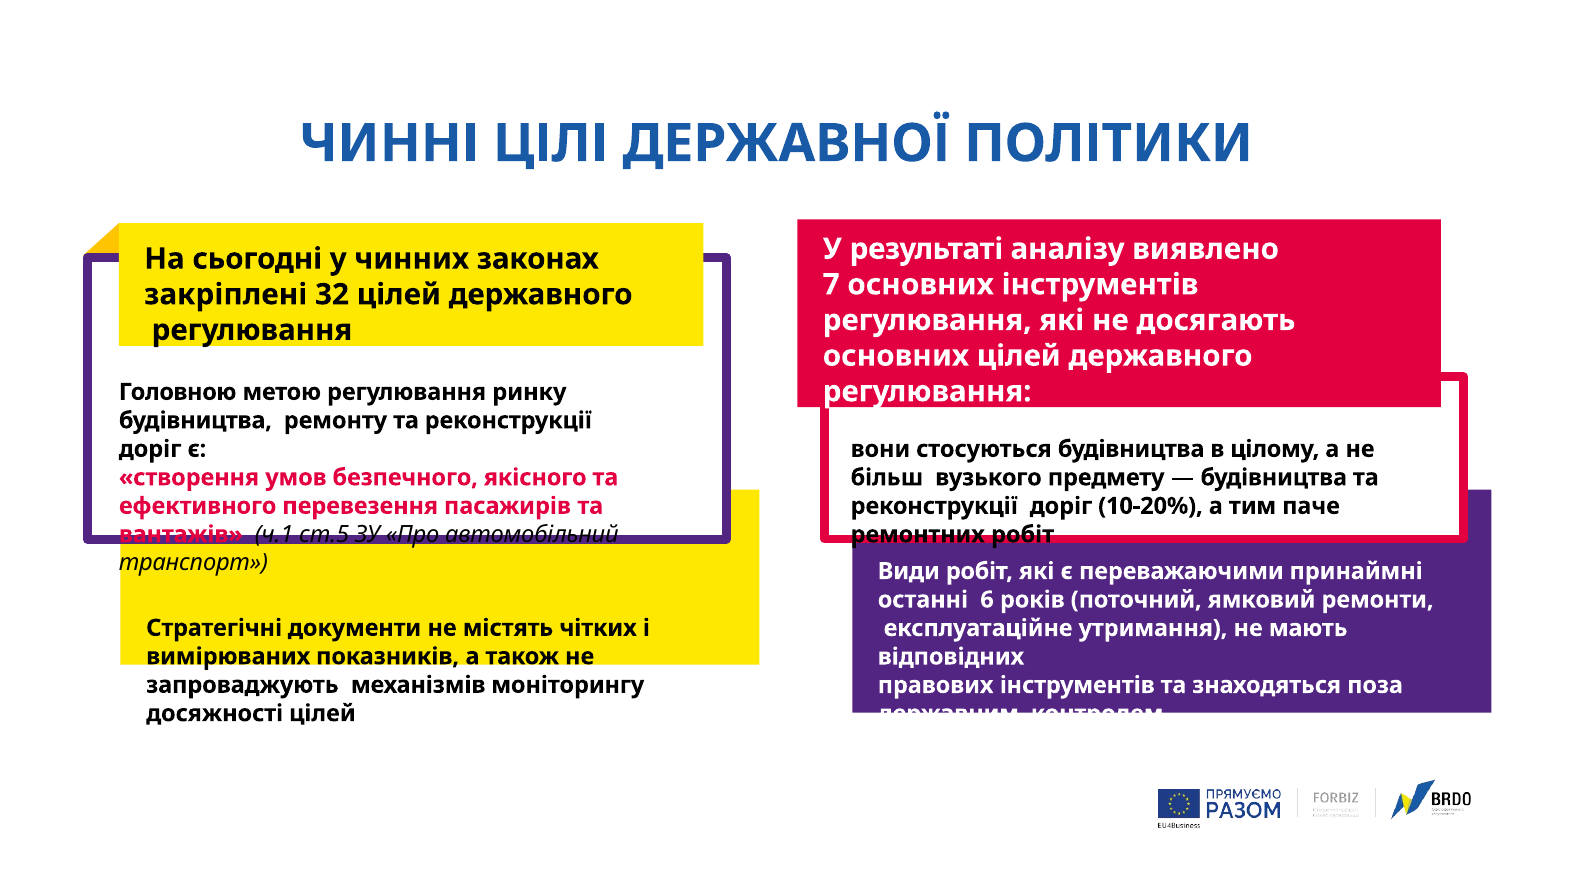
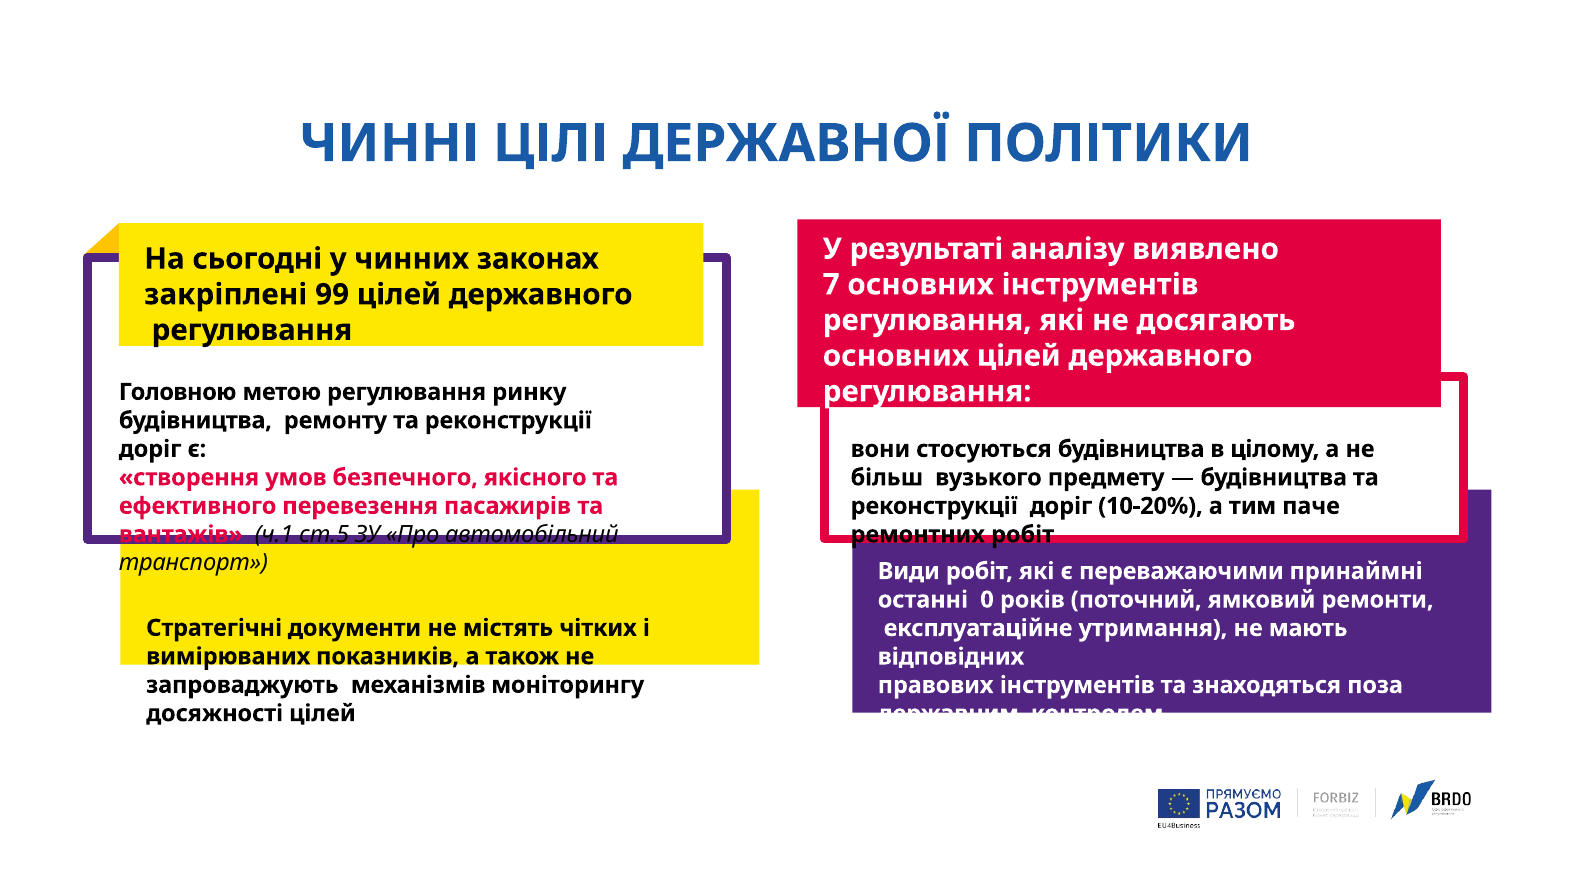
32: 32 -> 99 (332, 295)
6: 6 -> 0 (987, 600)
